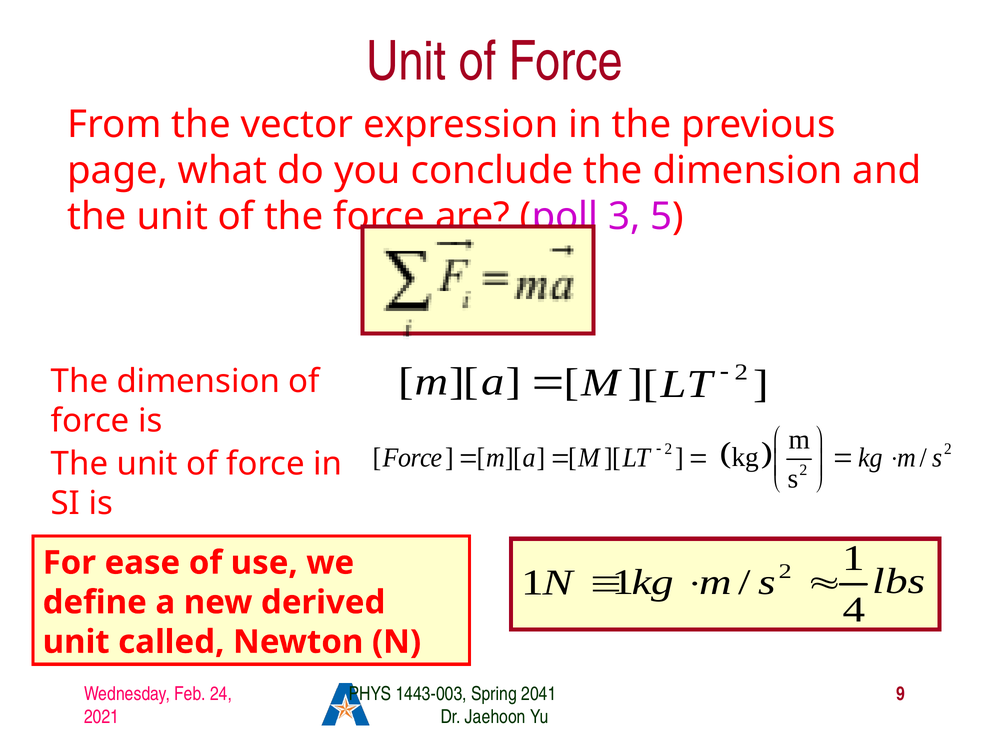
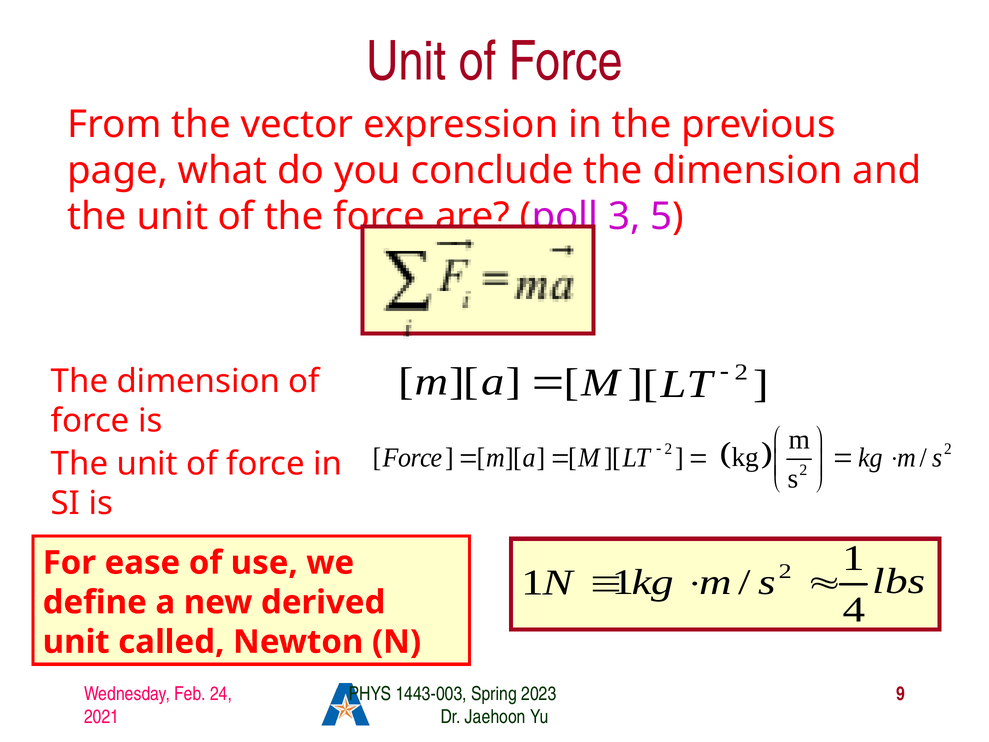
2041: 2041 -> 2023 (539, 694)
